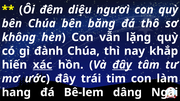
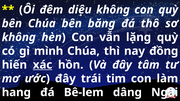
diệu ngươì: ngươì -> không (113, 10)
đành: đành -> mình (49, 51)
khắp: khắp -> đồng (164, 51)
đây underline: present -> none (122, 65)
